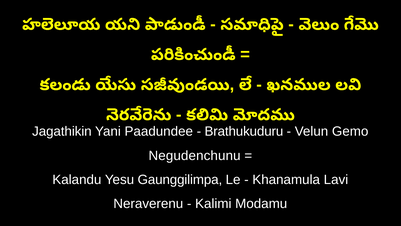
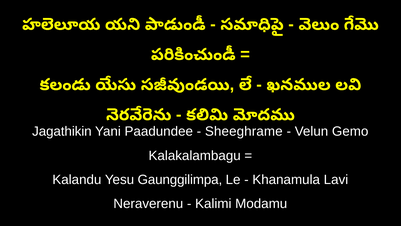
Brathukuduru: Brathukuduru -> Sheeghrame (244, 131)
Negudenchunu: Negudenchunu -> Kalakalambagu (195, 155)
